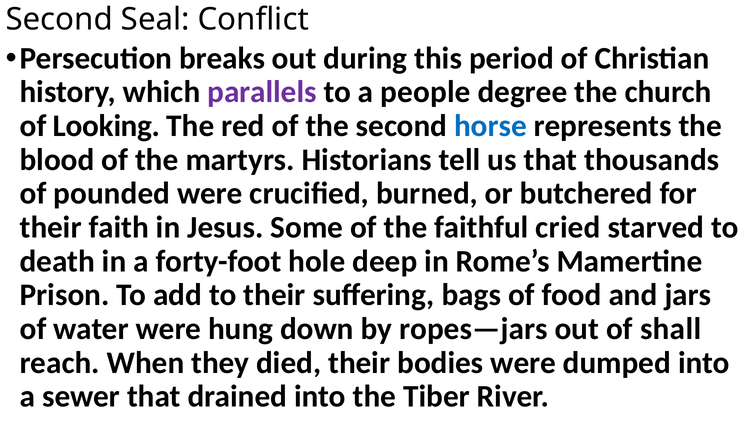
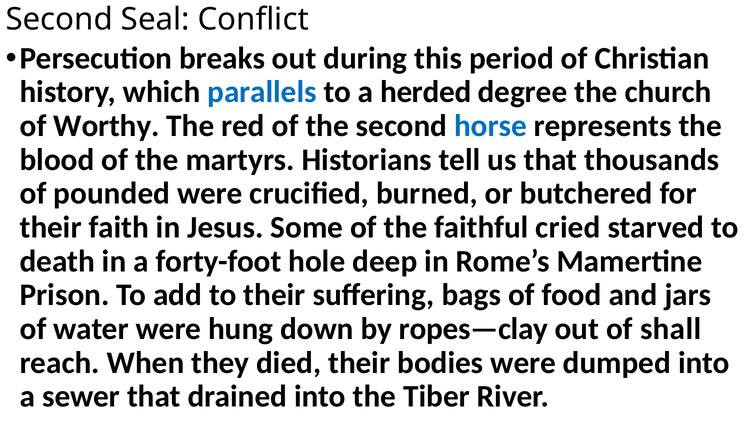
parallels colour: purple -> blue (262, 92)
people: people -> herded (426, 92)
Looking: Looking -> Worthy (107, 126)
ropes—jars: ropes—jars -> ropes—clay (474, 328)
